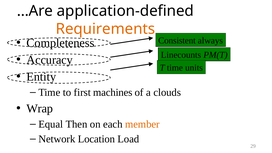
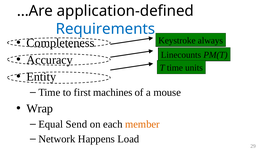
Requirements colour: orange -> blue (105, 29)
Consistent: Consistent -> Keystroke (177, 40)
clouds: clouds -> mouse (167, 92)
Then: Then -> Send (76, 124)
Location: Location -> Happens (96, 139)
